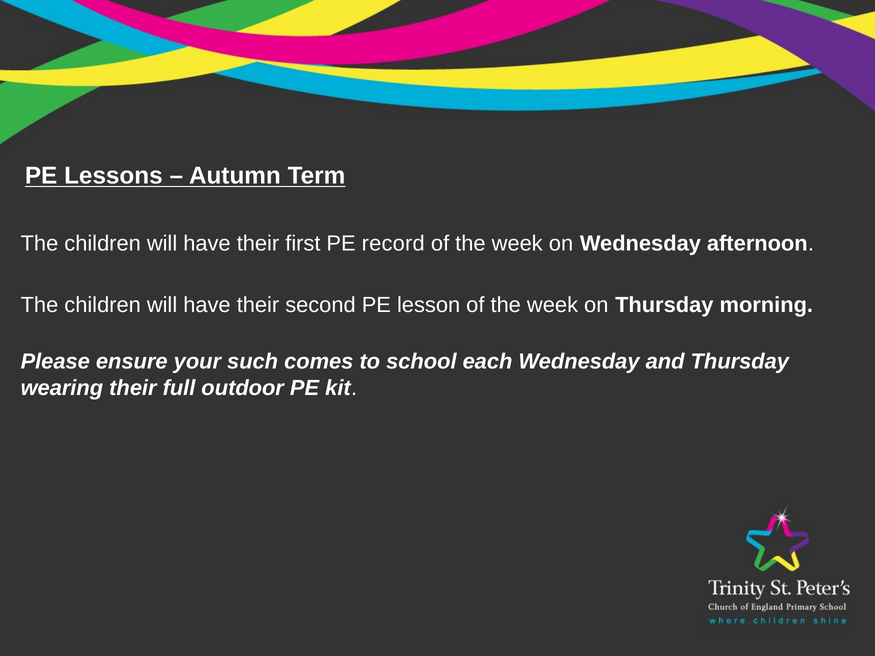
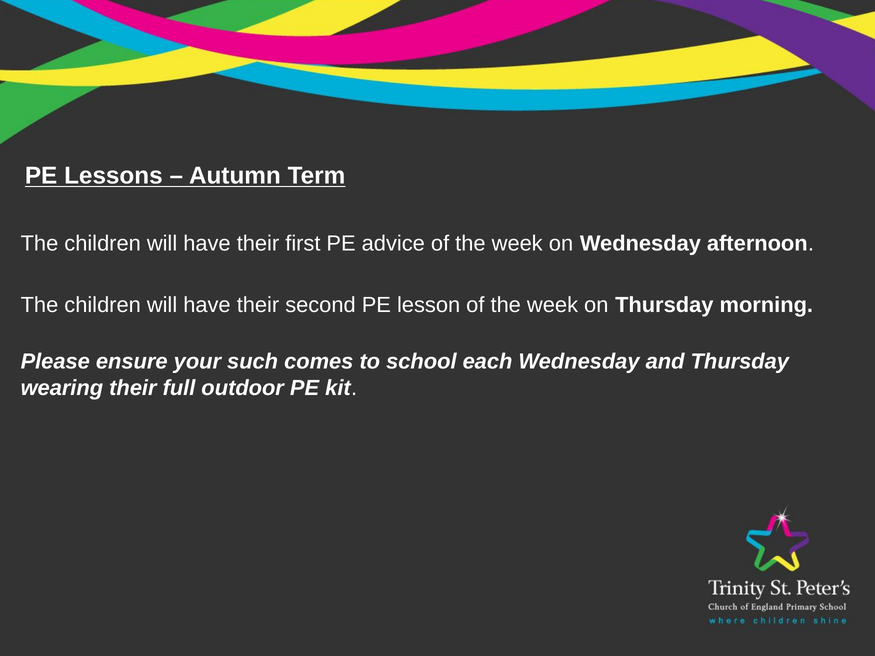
record: record -> advice (393, 244)
